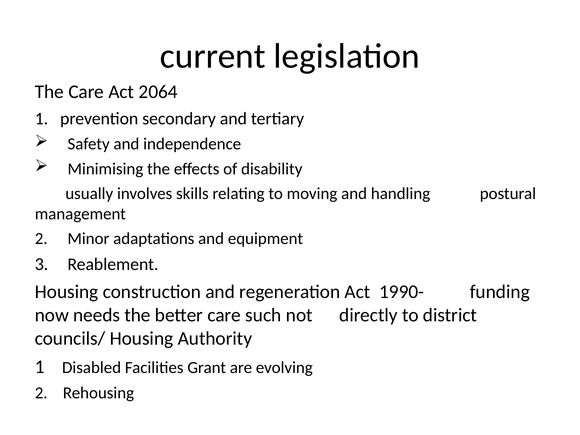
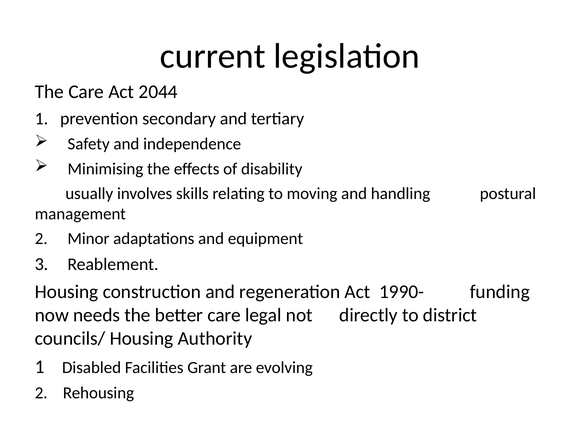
2064: 2064 -> 2044 (158, 92)
such: such -> legal (263, 315)
